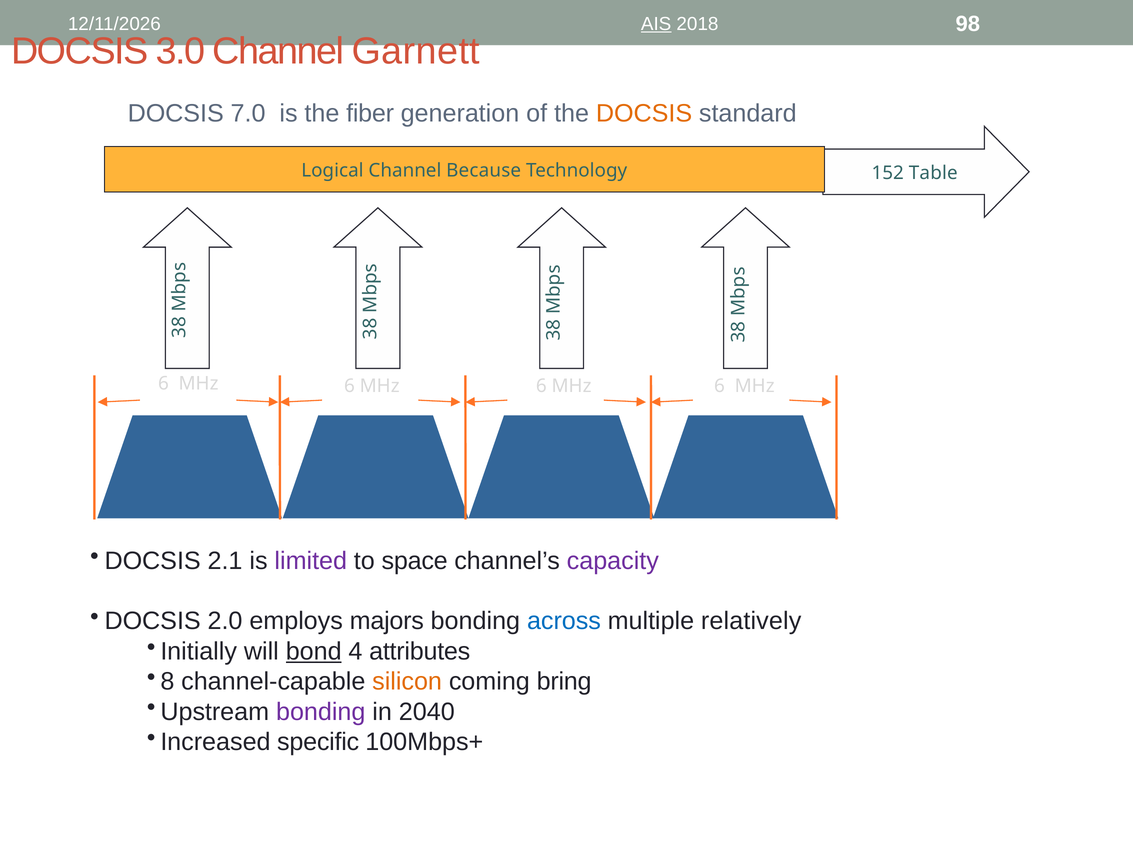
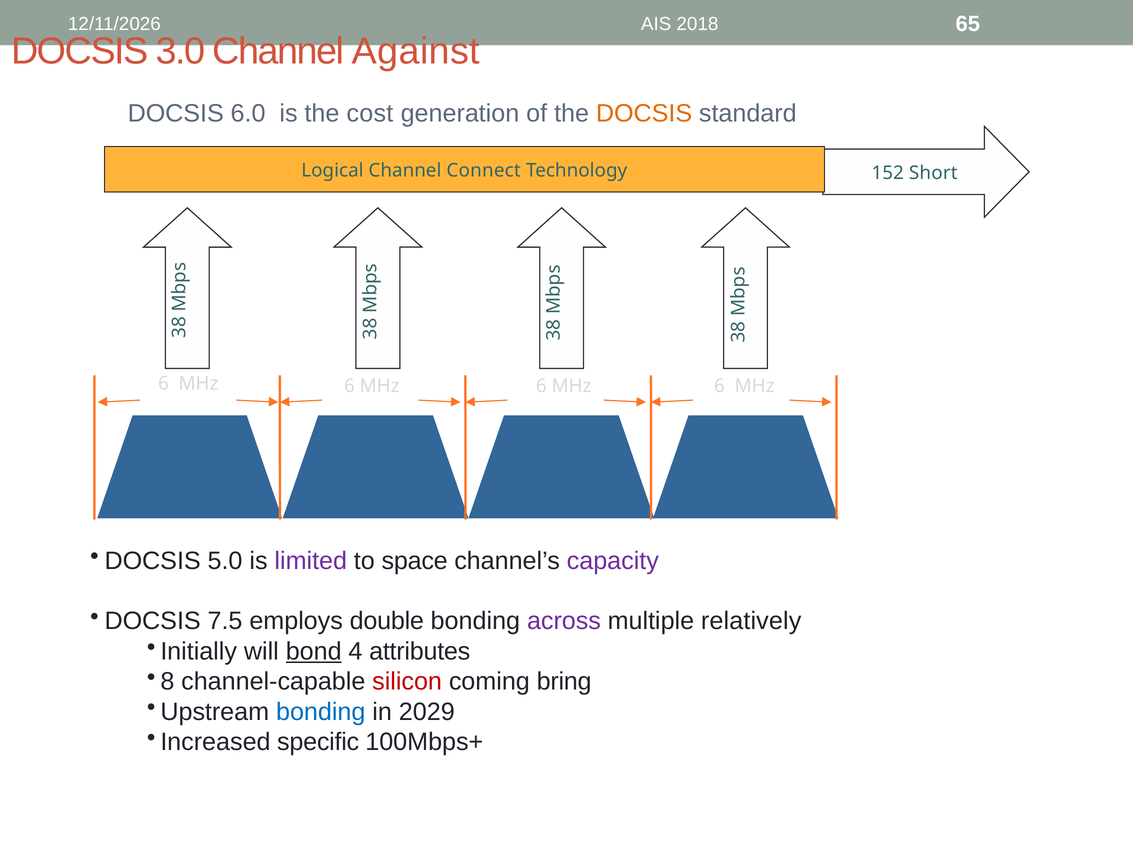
AIS underline: present -> none (656, 24)
98: 98 -> 65 (968, 24)
Garnett: Garnett -> Against (416, 51)
7.0: 7.0 -> 6.0 (248, 113)
fiber: fiber -> cost (370, 113)
Because: Because -> Connect (484, 171)
Table: Table -> Short (933, 173)
2.1: 2.1 -> 5.0 (225, 561)
2.0: 2.0 -> 7.5 (225, 621)
majors: majors -> double (387, 621)
across colour: blue -> purple (564, 621)
silicon colour: orange -> red (407, 681)
bonding colour: purple -> blue (321, 712)
2040: 2040 -> 2029 (427, 712)
